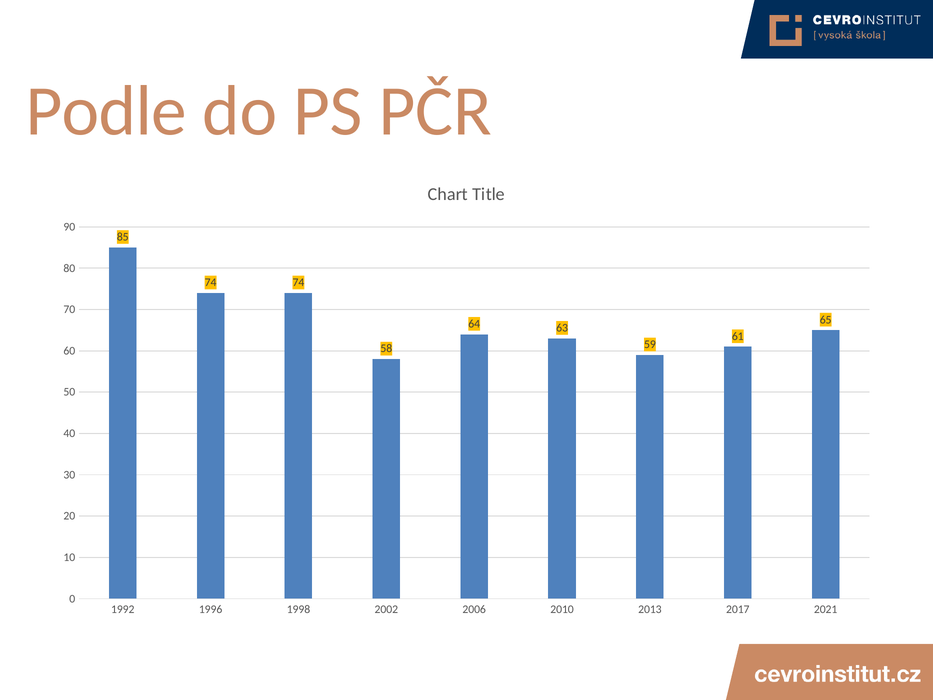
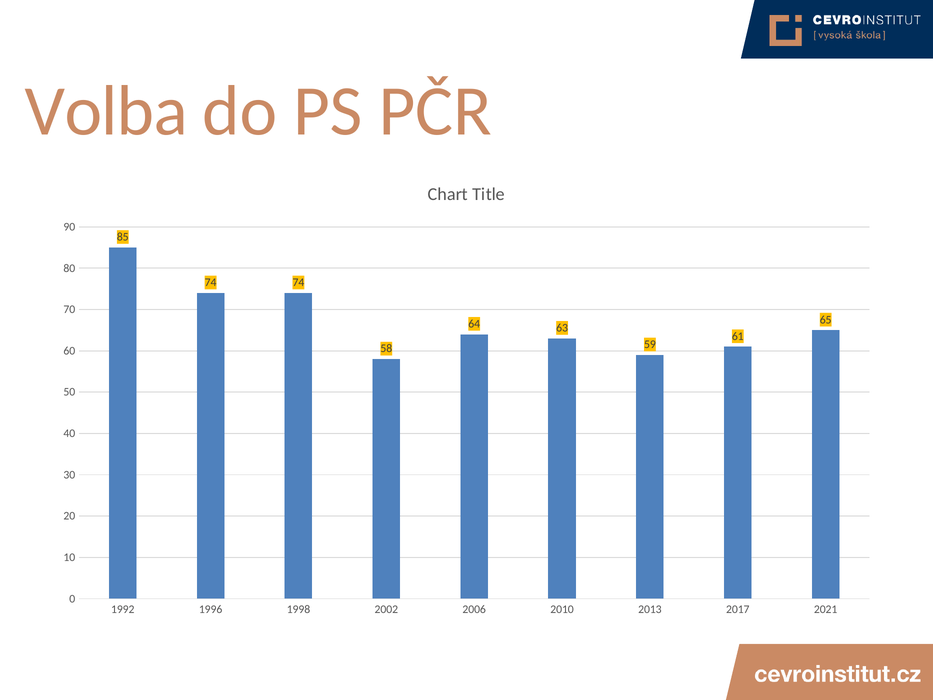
Podle: Podle -> Volba (106, 111)
